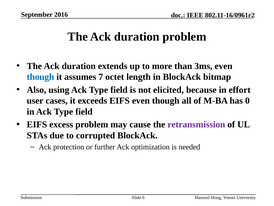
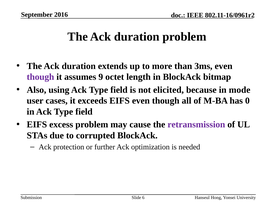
though colour: blue -> purple (40, 77)
7: 7 -> 9 (101, 77)
effort: effort -> mode (240, 90)
